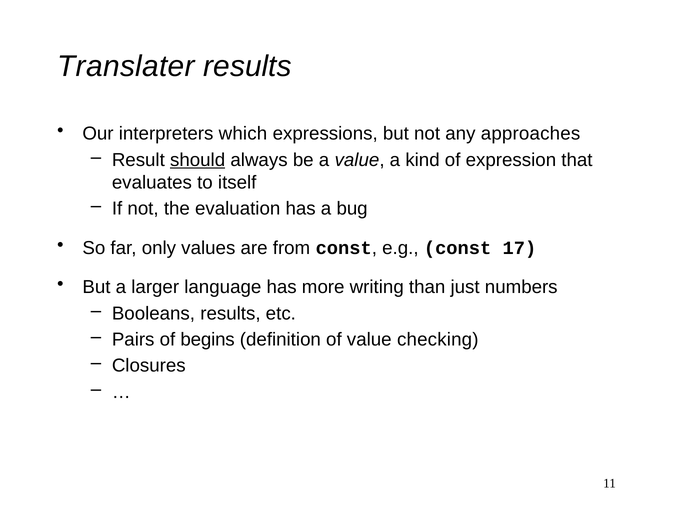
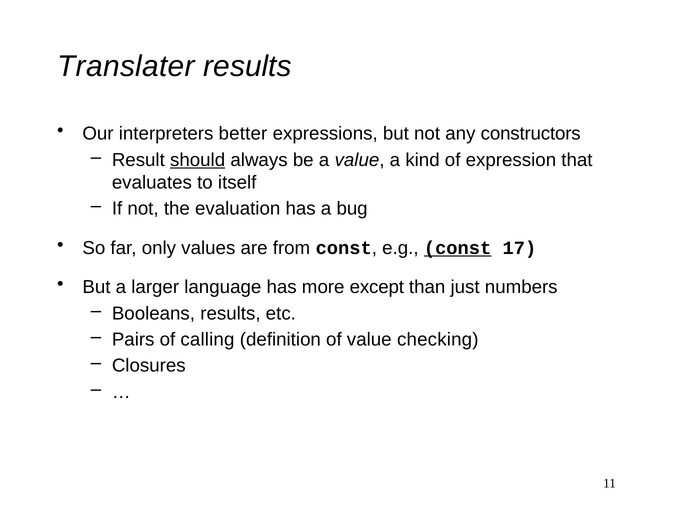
which: which -> better (243, 134)
approaches: approaches -> constructors (531, 134)
const underline: none -> present (458, 248)
writing: writing -> except (377, 287)
begins: begins -> calling (207, 339)
